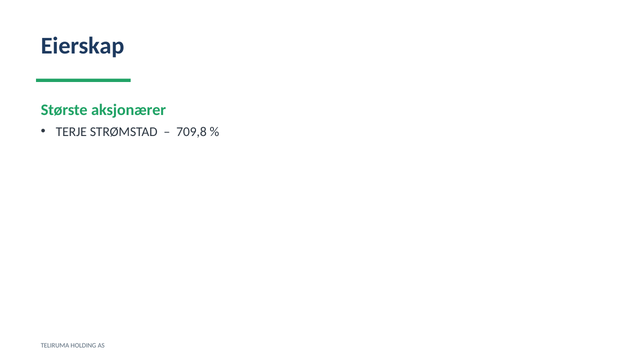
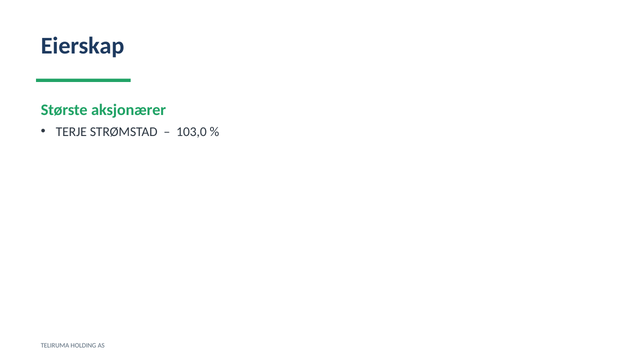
709,8: 709,8 -> 103,0 (191, 132)
